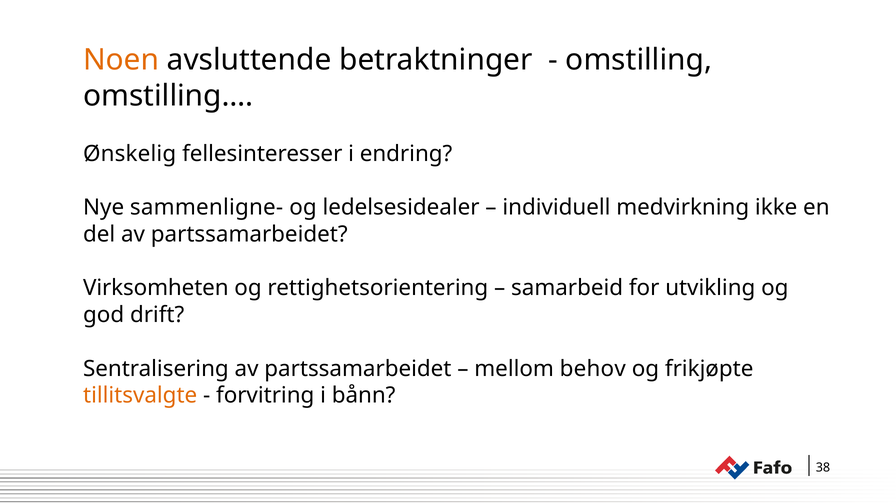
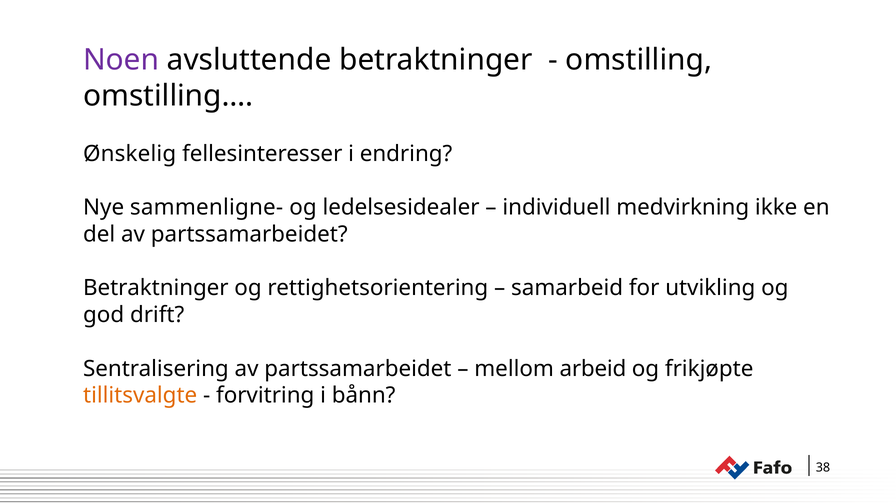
Noen colour: orange -> purple (121, 60)
Virksomheten: Virksomheten -> Betraktninger (156, 288)
behov: behov -> arbeid (593, 369)
